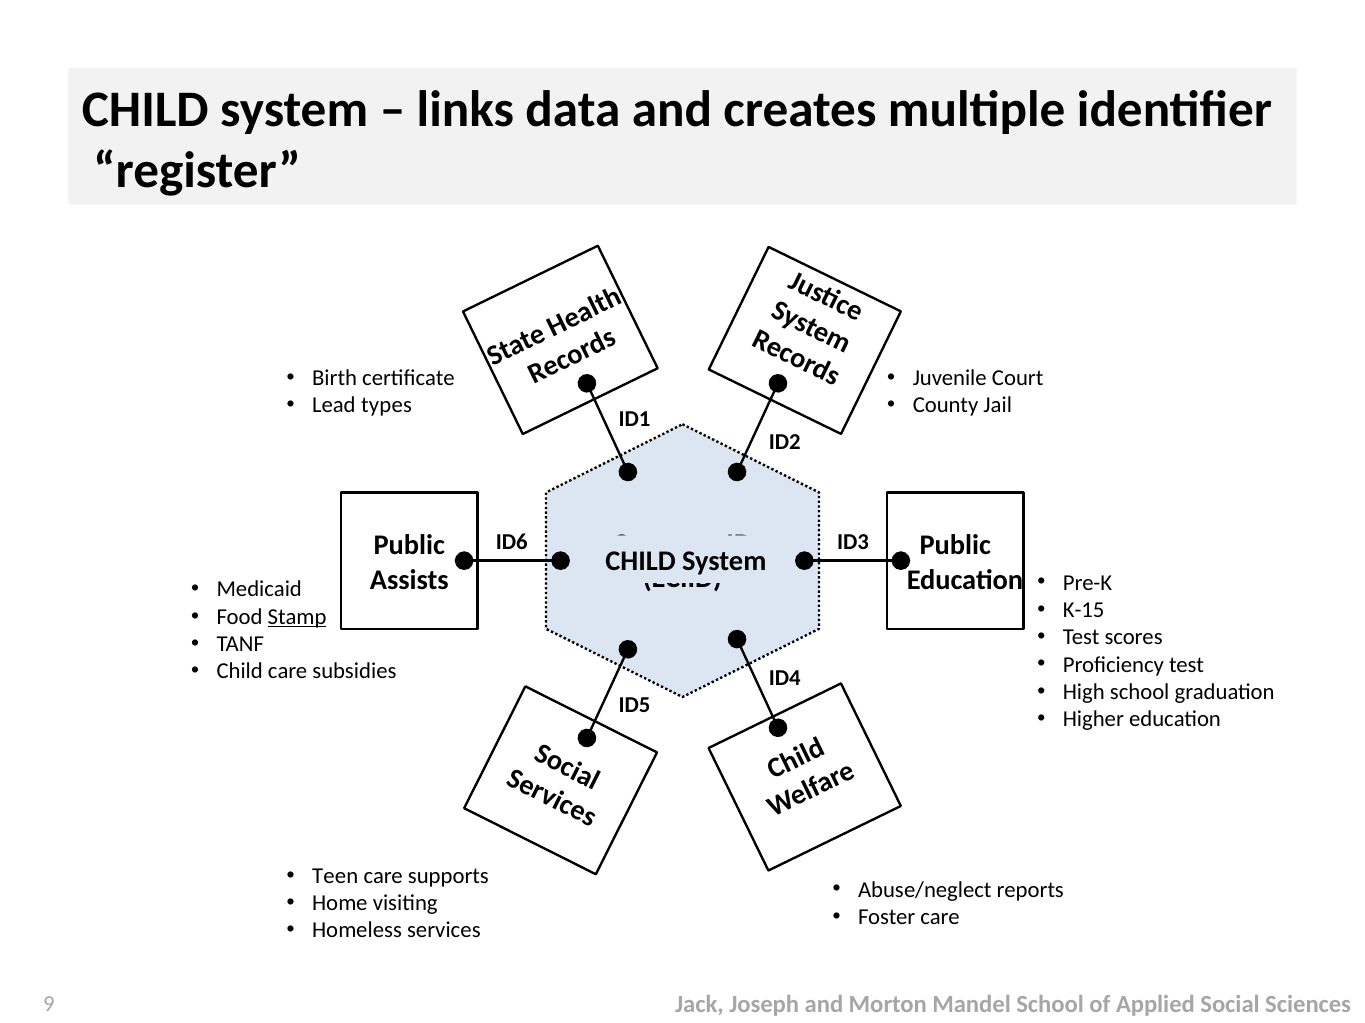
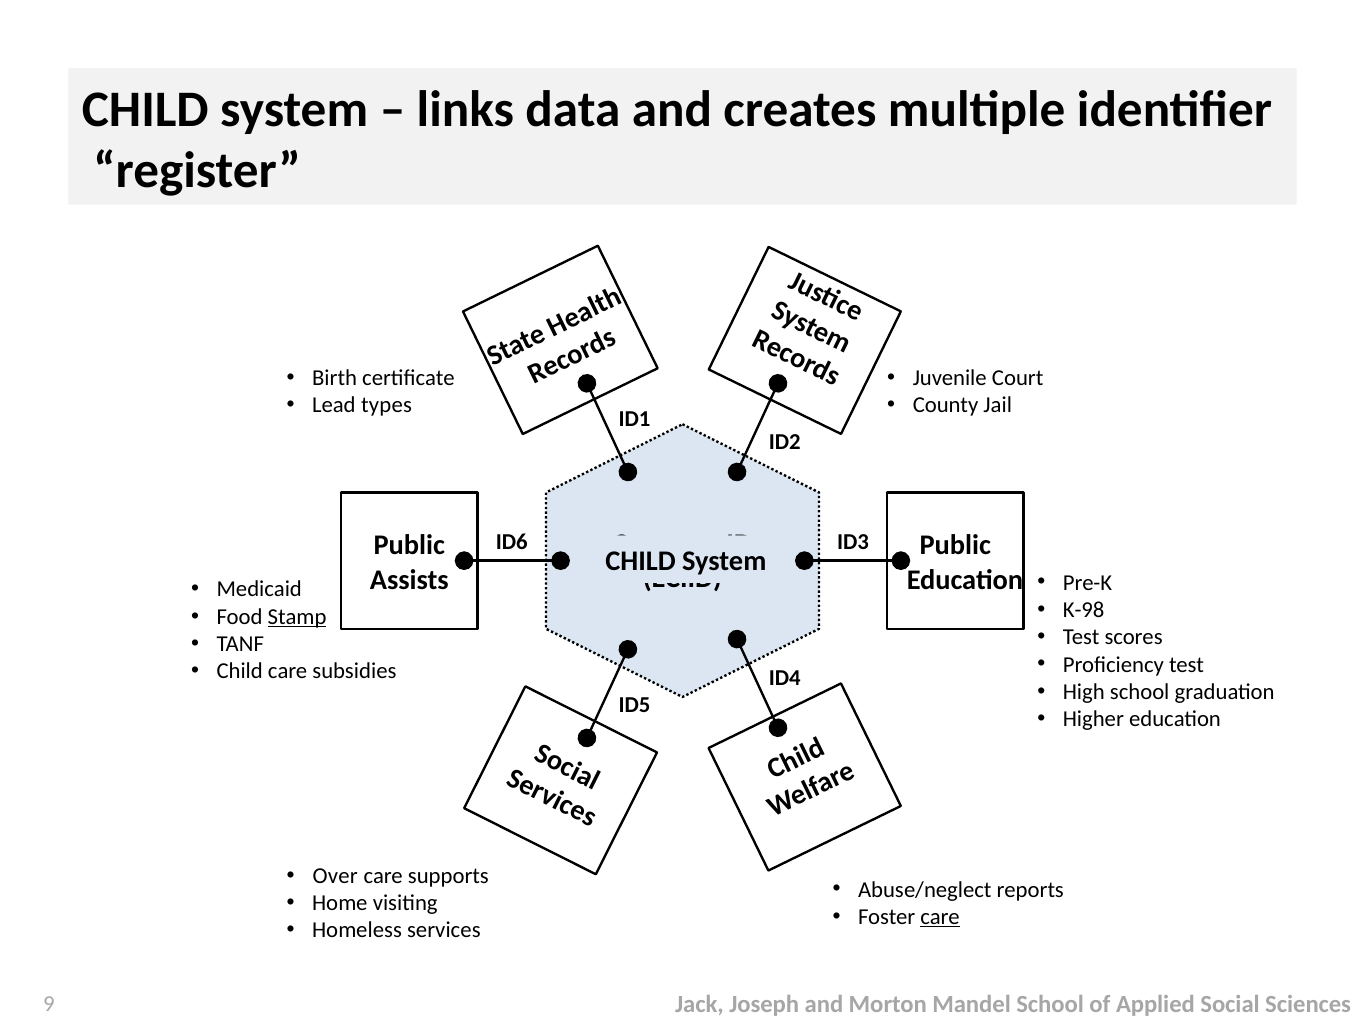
K-15: K-15 -> K-98 (1084, 610)
Teen: Teen -> Over (335, 877)
care underline: none -> present (940, 918)
